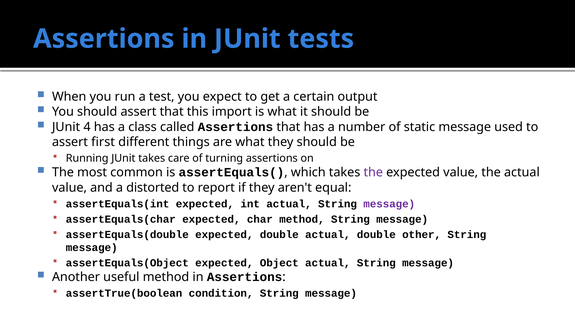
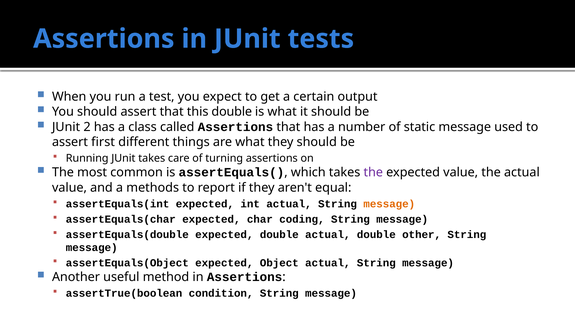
this import: import -> double (232, 112)
4: 4 -> 2 (87, 127)
distorted: distorted -> methods (153, 187)
message colour: purple -> orange (389, 204)
char method: method -> coding (302, 219)
